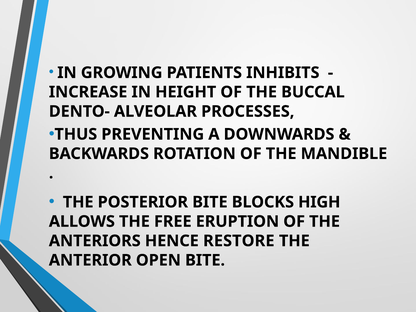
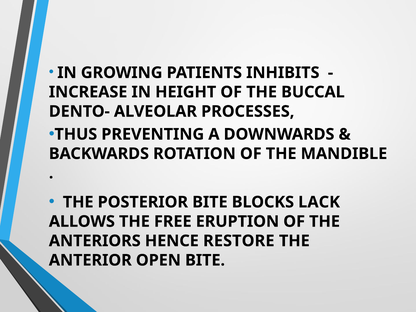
HIGH: HIGH -> LACK (319, 202)
